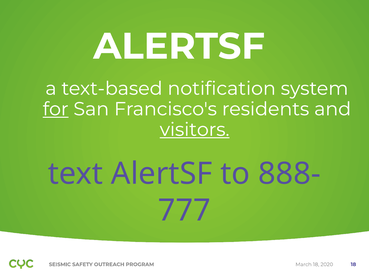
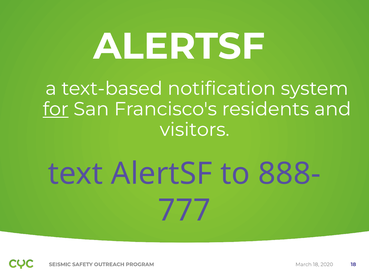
visitors underline: present -> none (195, 129)
